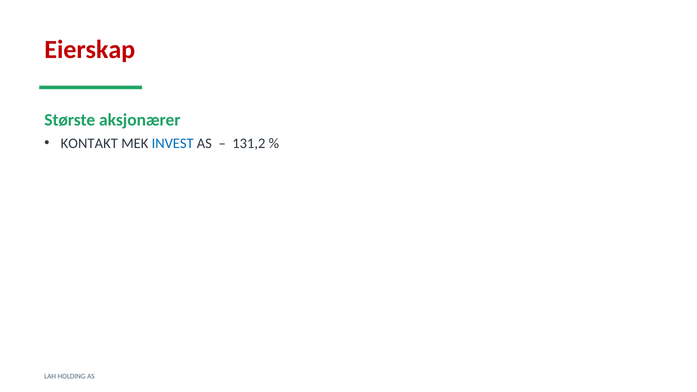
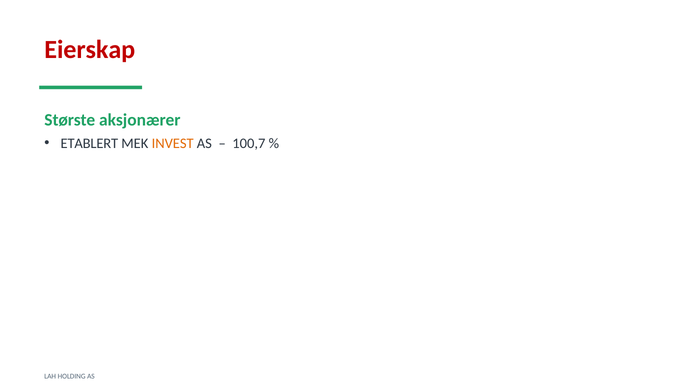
KONTAKT: KONTAKT -> ETABLERT (89, 143)
INVEST colour: blue -> orange (173, 143)
131,2: 131,2 -> 100,7 (249, 143)
